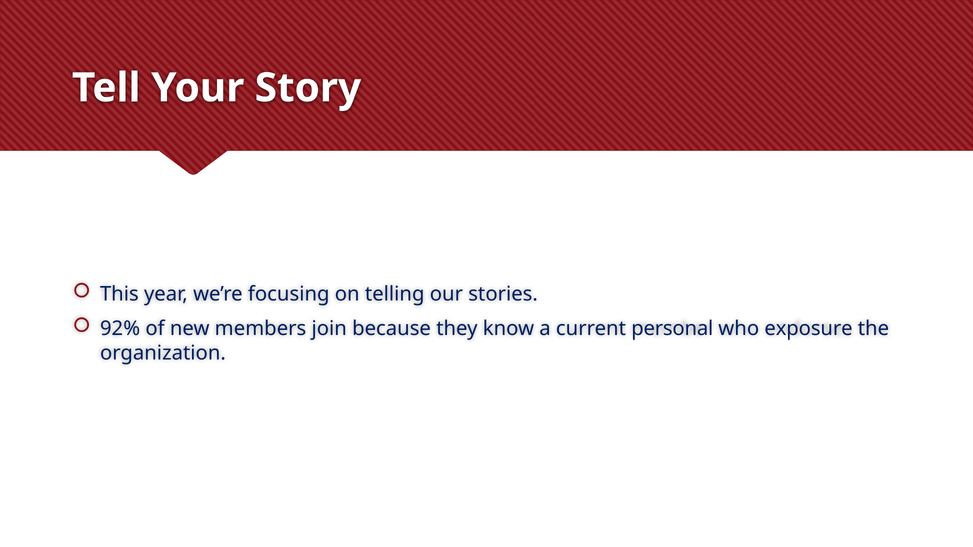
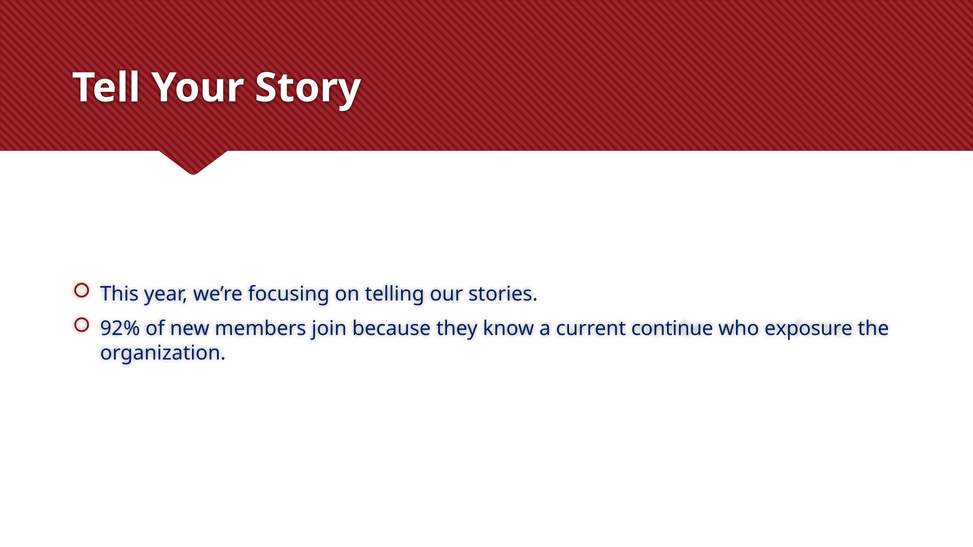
personal: personal -> continue (672, 329)
